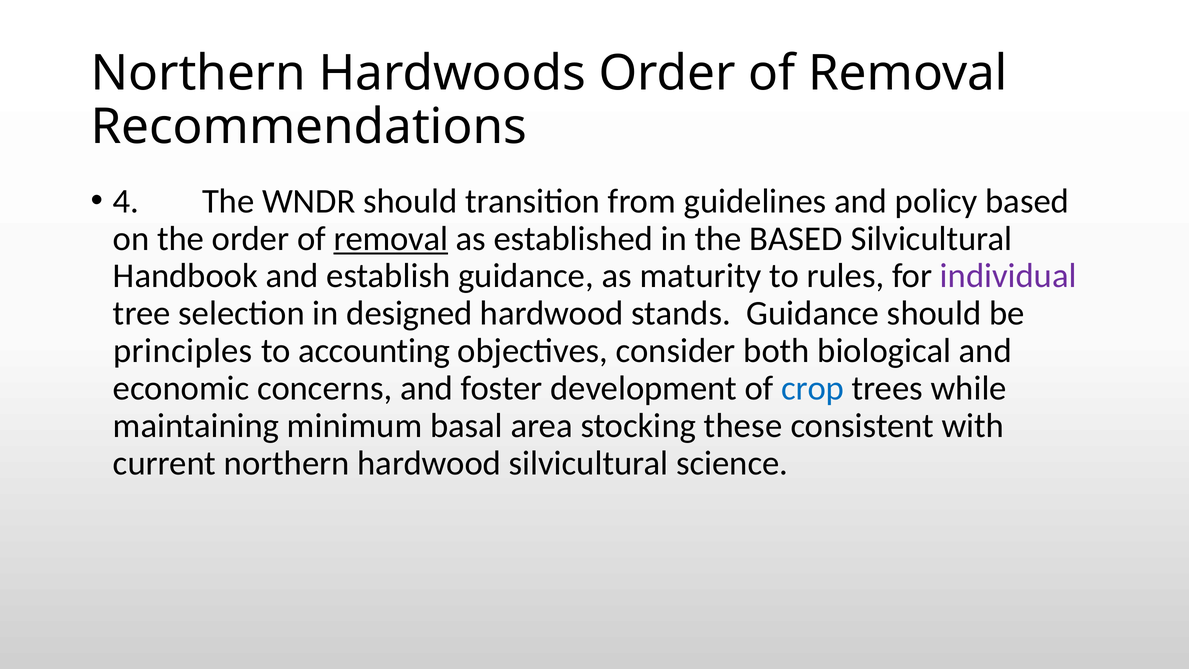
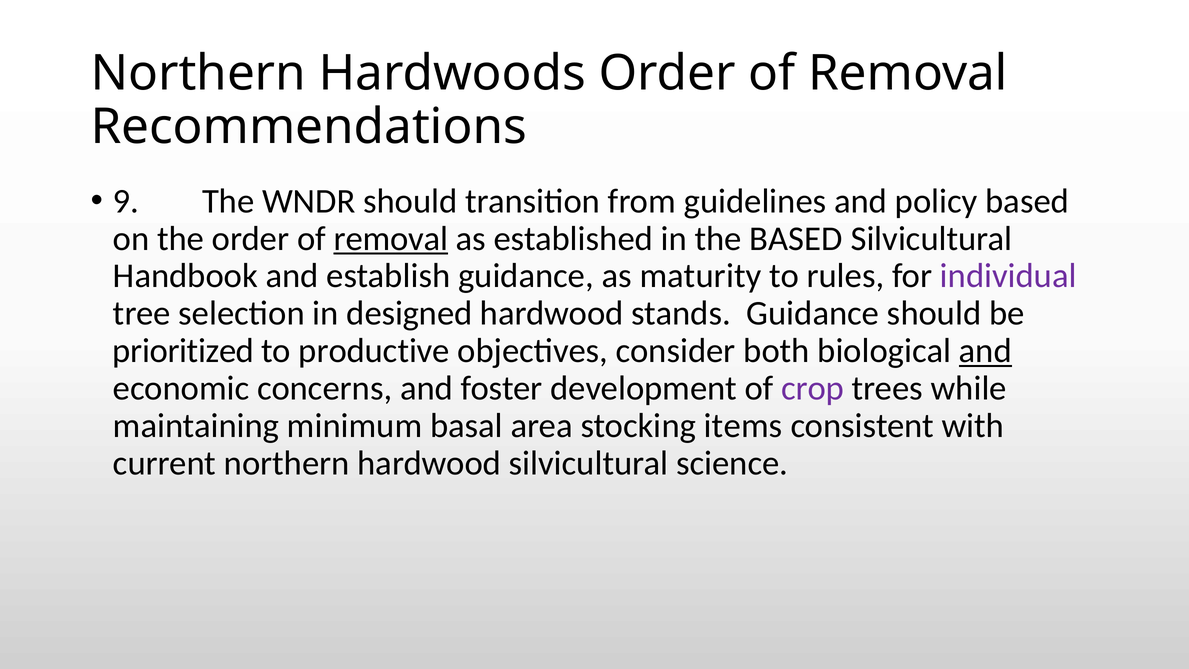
4: 4 -> 9 (126, 201)
principles: principles -> prioritized (183, 351)
accounting: accounting -> productive (374, 351)
and underline: none -> present (985, 351)
crop colour: blue -> purple (813, 388)
these: these -> items (743, 426)
